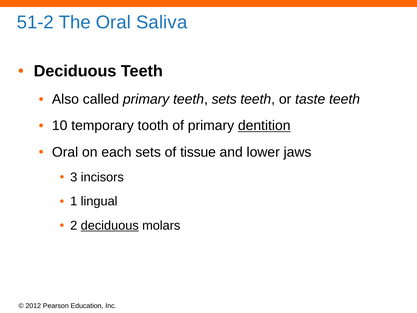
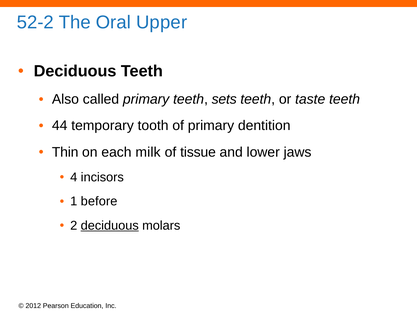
51-2: 51-2 -> 52-2 (35, 22)
Saliva: Saliva -> Upper (162, 22)
10: 10 -> 44 (60, 126)
dentition underline: present -> none (264, 126)
Oral: Oral -> Thin (65, 152)
each sets: sets -> milk (148, 152)
3: 3 -> 4 (74, 177)
lingual: lingual -> before (99, 201)
